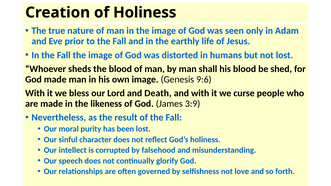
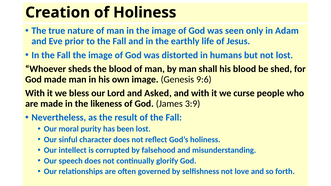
Death: Death -> Asked (158, 93)
